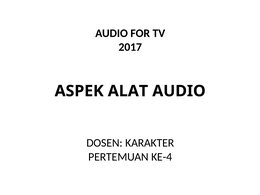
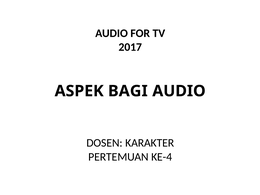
ALAT: ALAT -> BAGI (128, 91)
